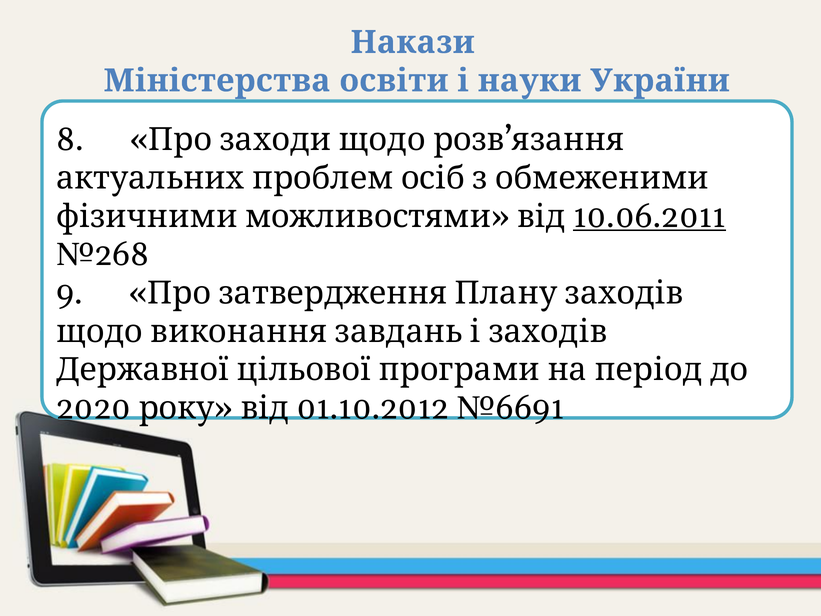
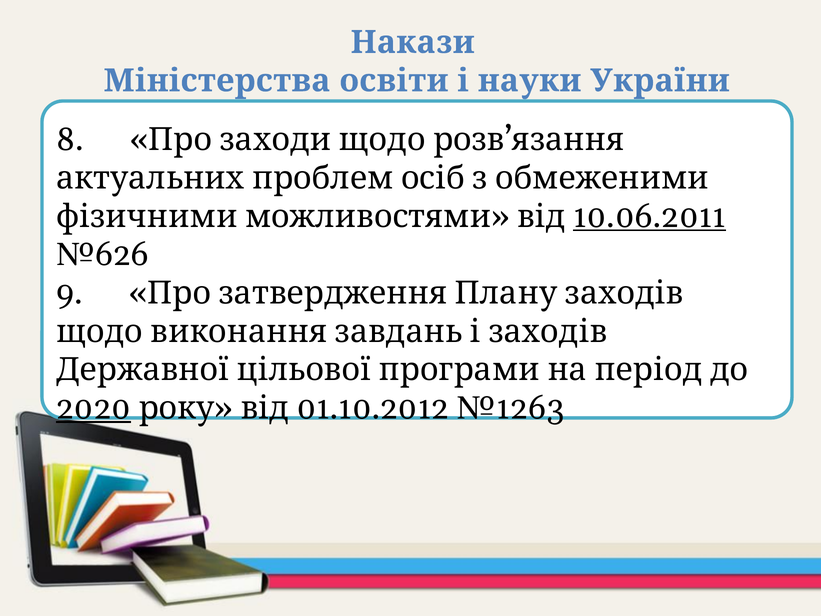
№268: №268 -> №626 (103, 255)
2020 underline: none -> present (94, 408)
№6691: №6691 -> №1263 (510, 408)
